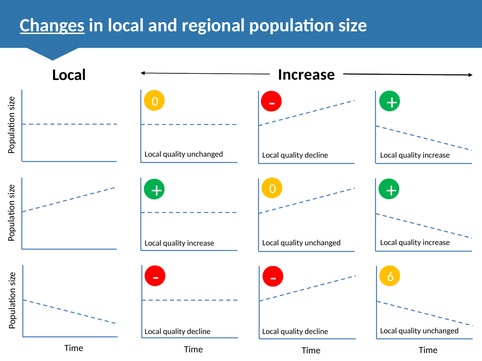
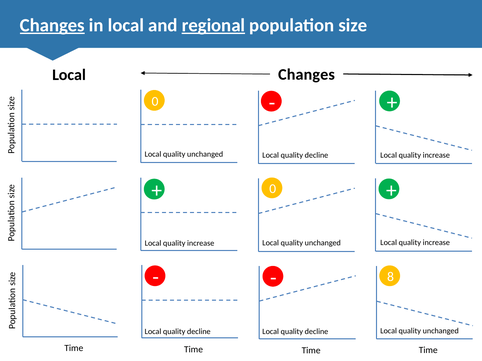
regional underline: none -> present (213, 25)
Local Increase: Increase -> Changes (306, 75)
6: 6 -> 8 (390, 277)
